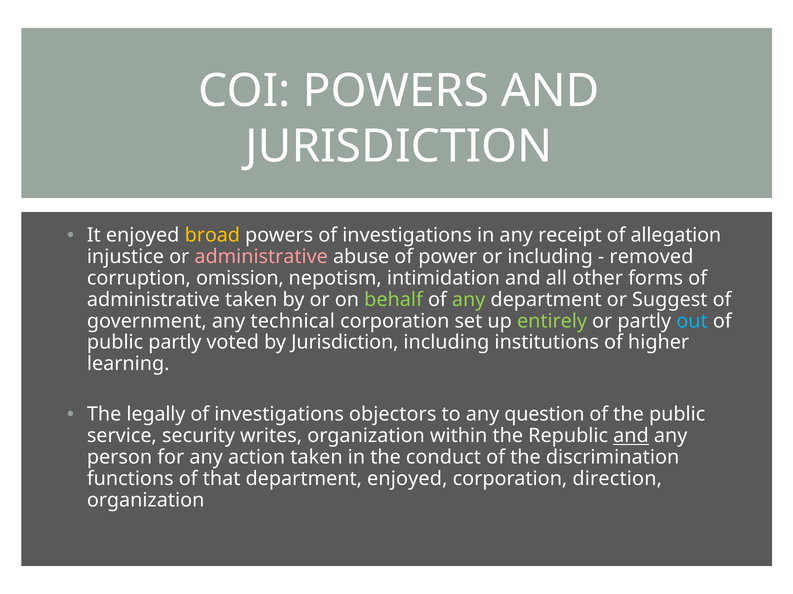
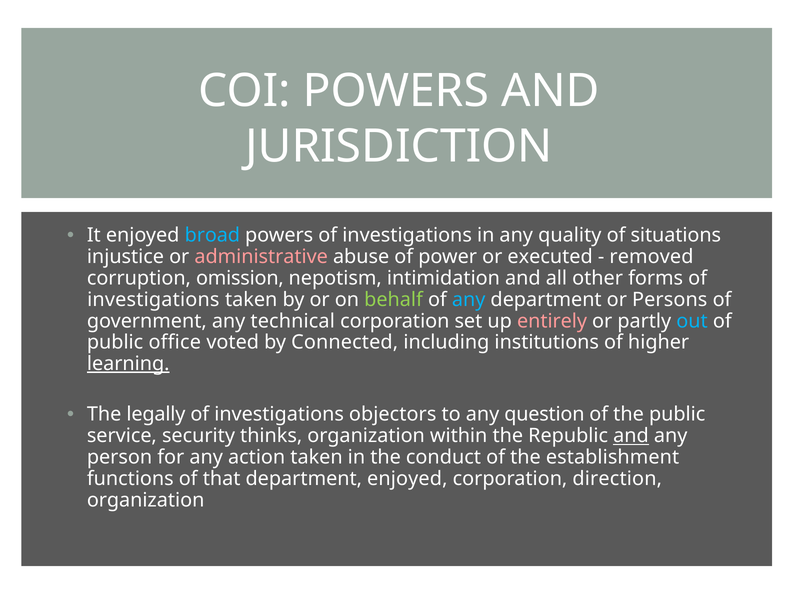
broad colour: yellow -> light blue (212, 236)
receipt: receipt -> quality (570, 236)
allegation: allegation -> situations (676, 236)
or including: including -> executed (550, 257)
administrative: administrative -> investigations (153, 300)
any colour: light green -> light blue (469, 300)
Suggest: Suggest -> Persons (670, 300)
entirely colour: light green -> pink (552, 321)
public partly: partly -> office (175, 343)
by Jurisdiction: Jurisdiction -> Connected (345, 343)
learning underline: none -> present (128, 364)
writes: writes -> thinks (271, 436)
discrimination: discrimination -> establishment (613, 458)
